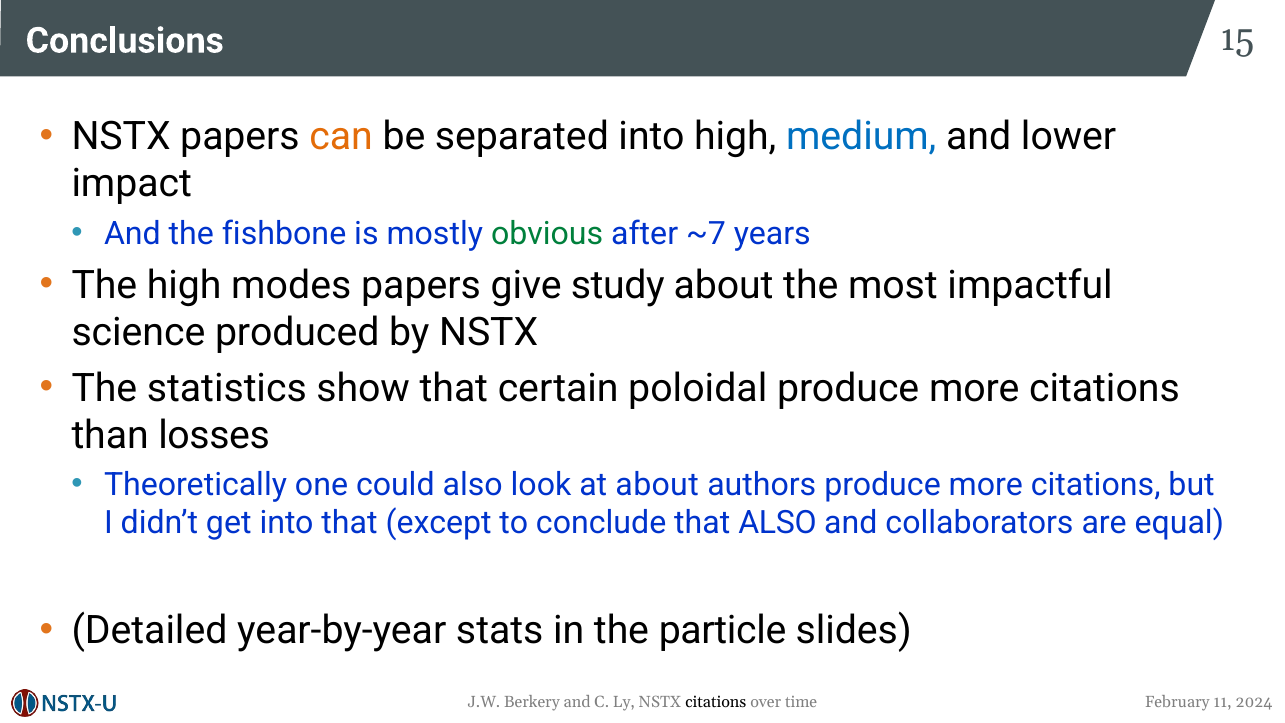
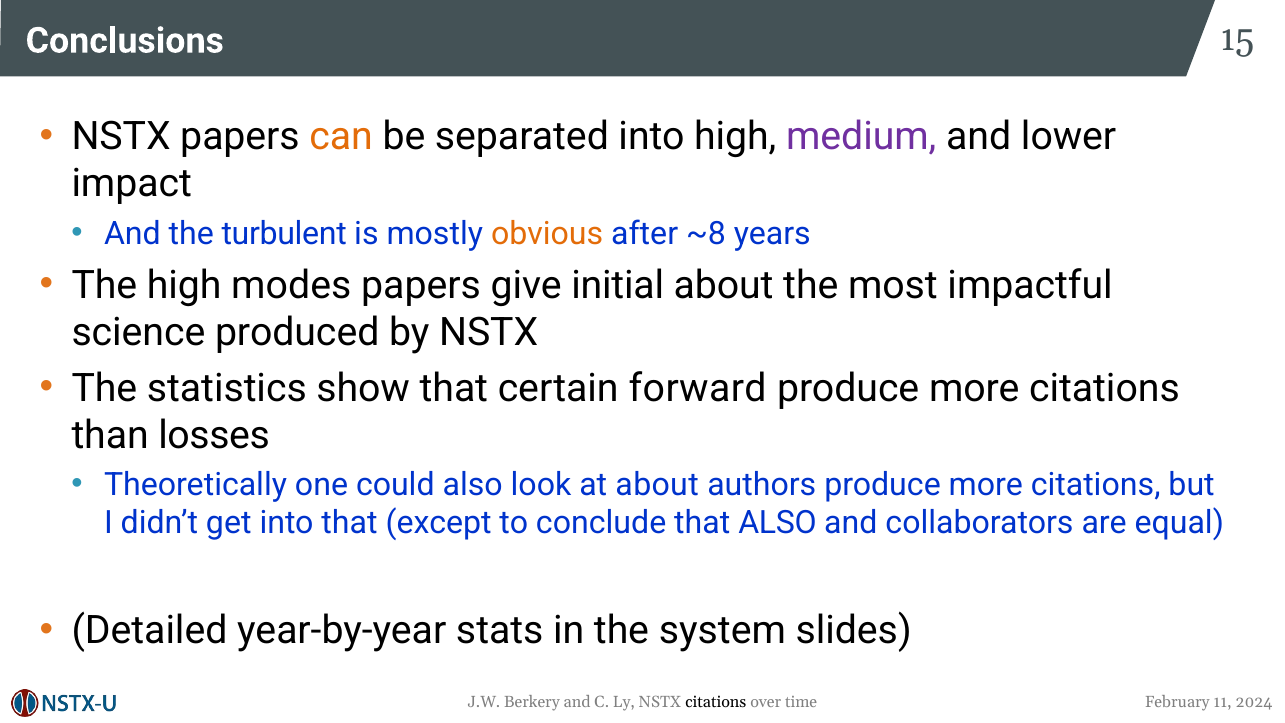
medium colour: blue -> purple (861, 137)
fishbone: fishbone -> turbulent (284, 233)
obvious colour: green -> orange (547, 233)
~7: ~7 -> ~8 (706, 233)
study: study -> initial (618, 285)
poloidal: poloidal -> forward (698, 388)
particle: particle -> system (722, 631)
